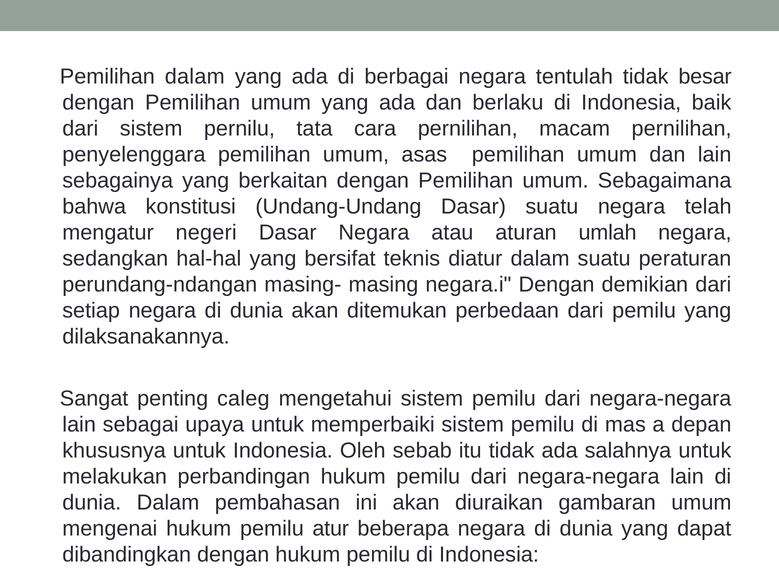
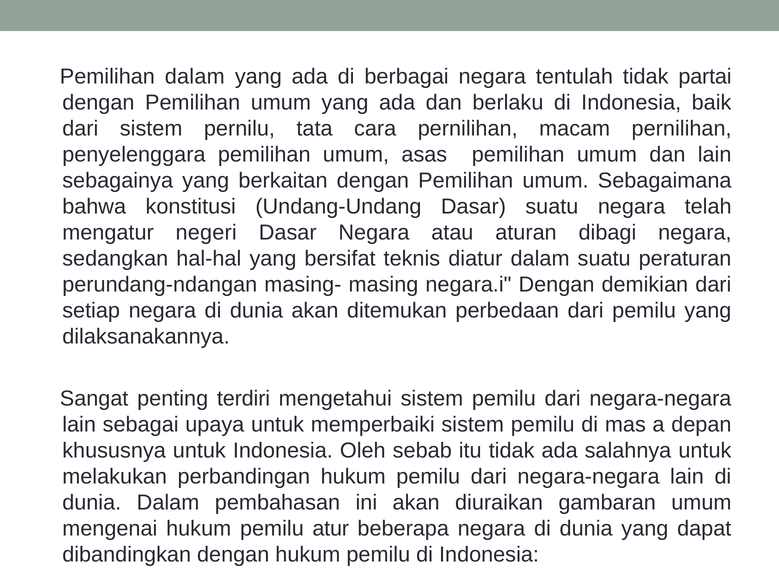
besar: besar -> partai (705, 77)
umlah: umlah -> dibagi (607, 233)
caleg: caleg -> terdiri (244, 399)
